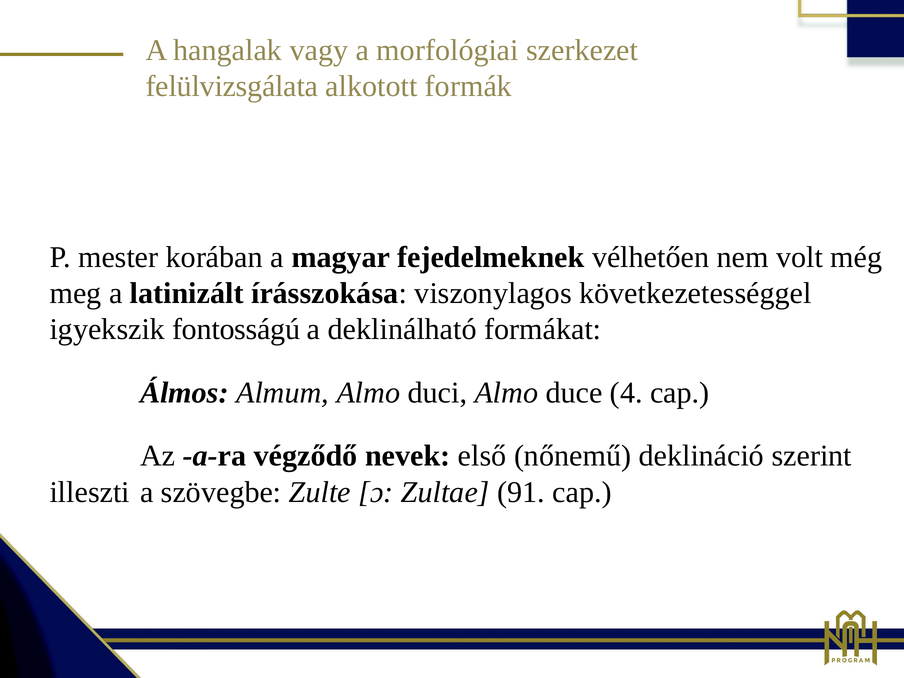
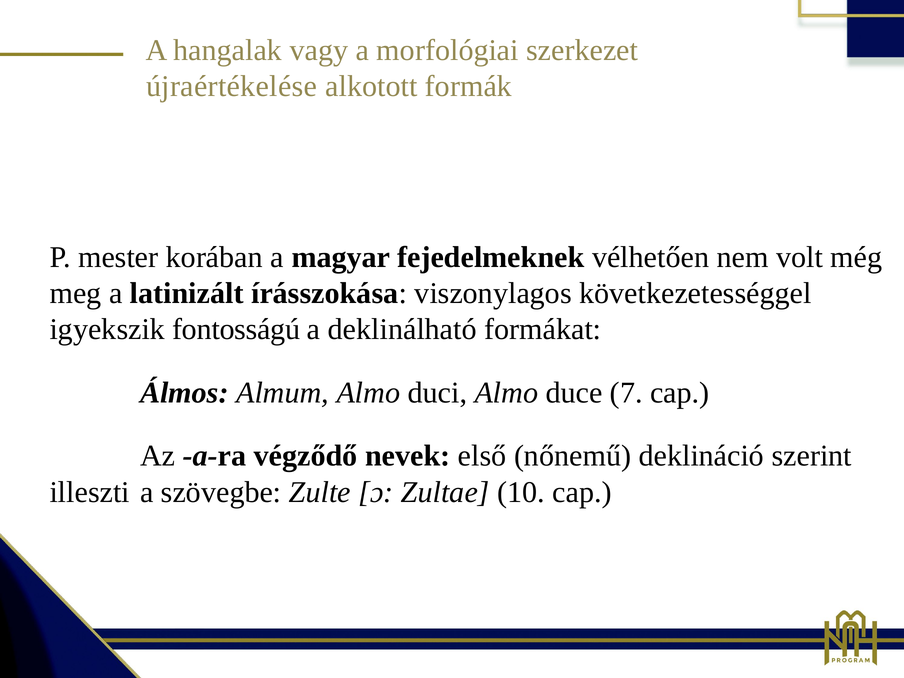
felülvizsgálata: felülvizsgálata -> újraértékelése (232, 87)
4: 4 -> 7 (626, 393)
91: 91 -> 10 (521, 492)
